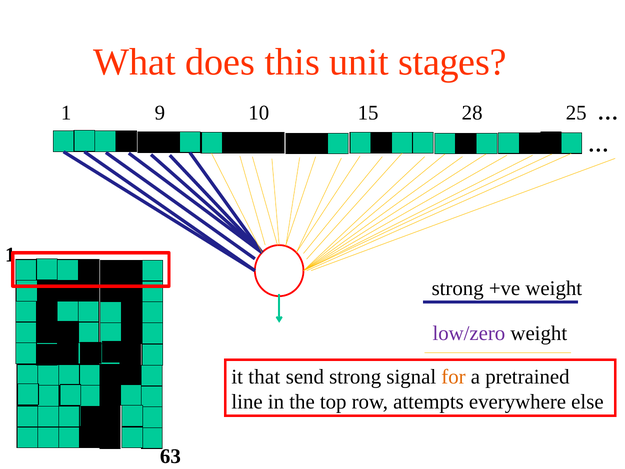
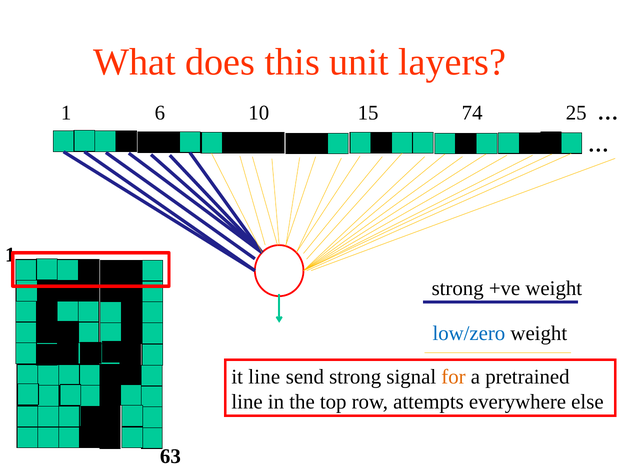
stages: stages -> layers (452, 62)
9: 9 -> 6 (160, 113)
28: 28 -> 74 (472, 113)
low/zero colour: purple -> blue (469, 333)
it that: that -> line (264, 377)
